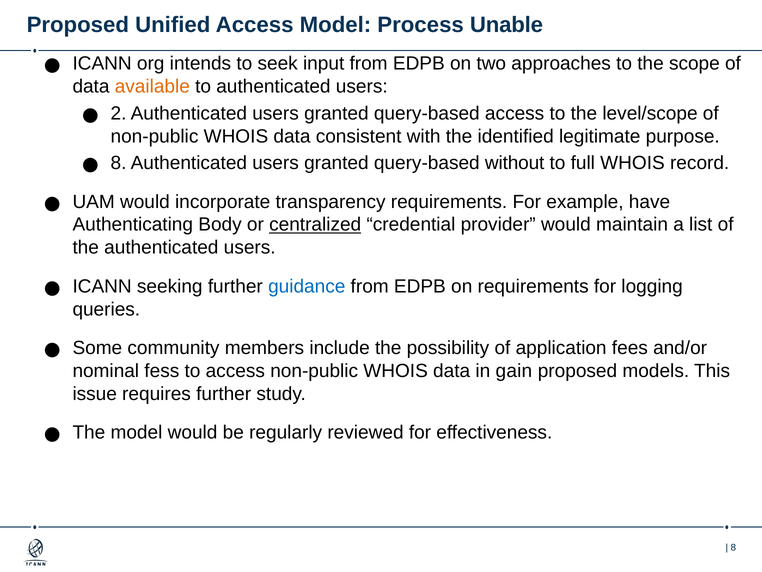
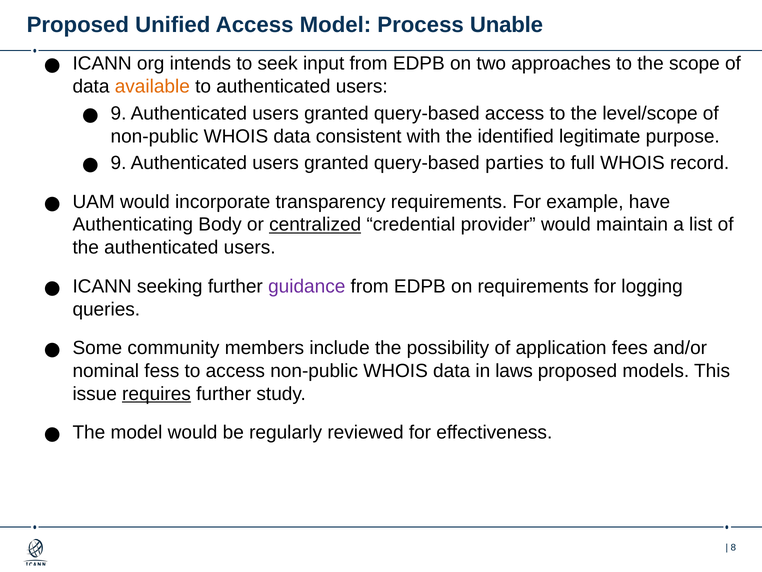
2: 2 -> 9 (119, 113)
8: 8 -> 9 (119, 163)
without: without -> parties (515, 163)
guidance colour: blue -> purple (307, 286)
gain: gain -> laws (514, 371)
requires underline: none -> present (157, 393)
